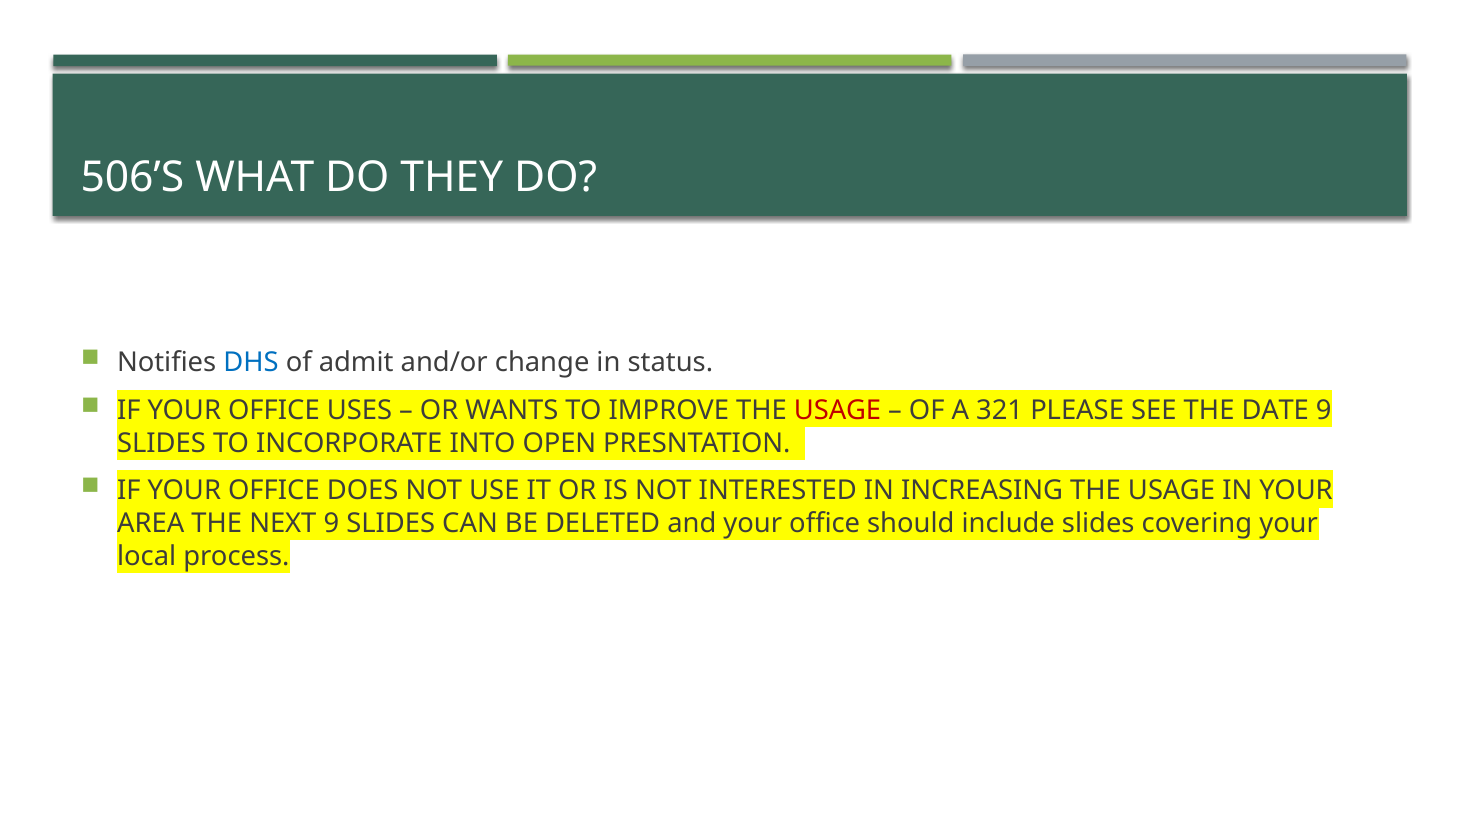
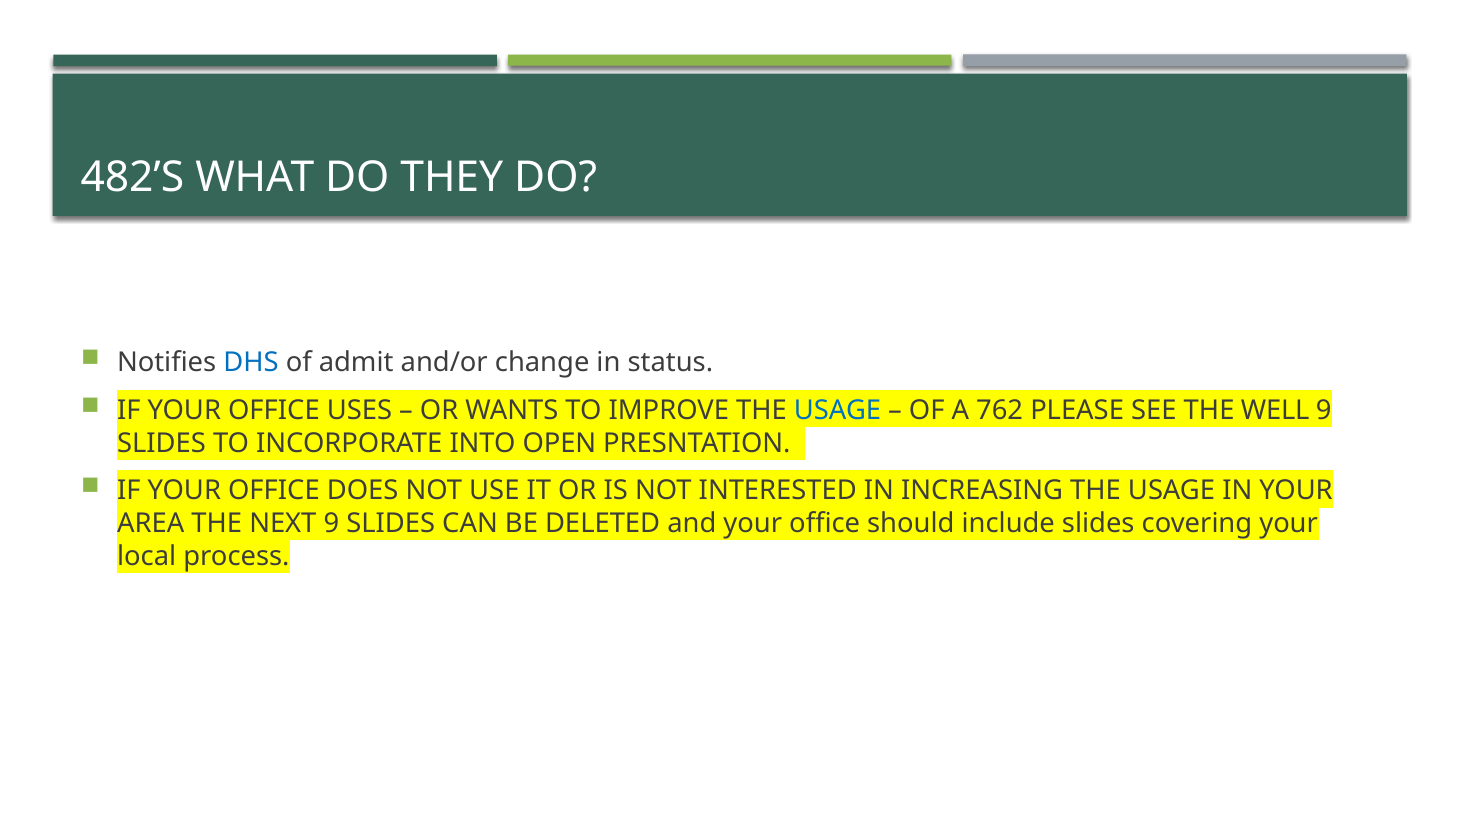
506’S: 506’S -> 482’S (132, 177)
USAGE colour: red -> blue (838, 410)
321: 321 -> 762 (1000, 410)
DATE: DATE -> WELL (1275, 410)
